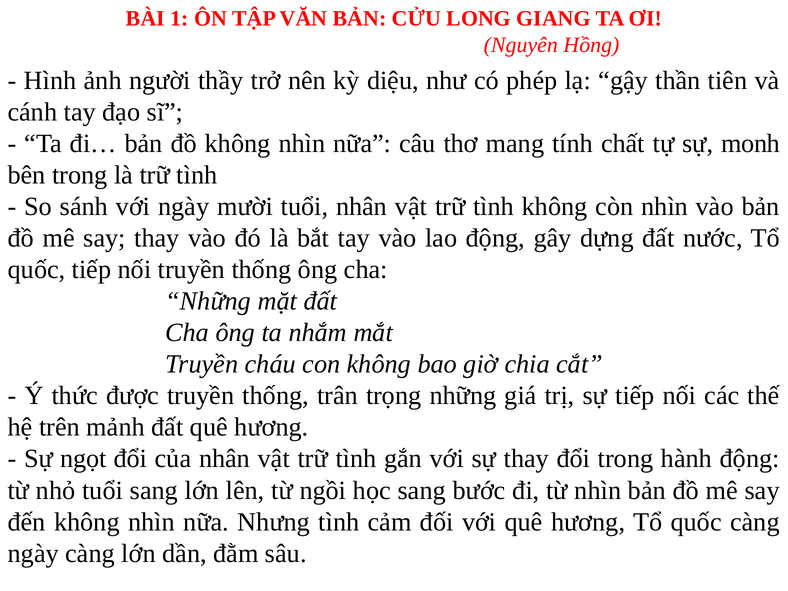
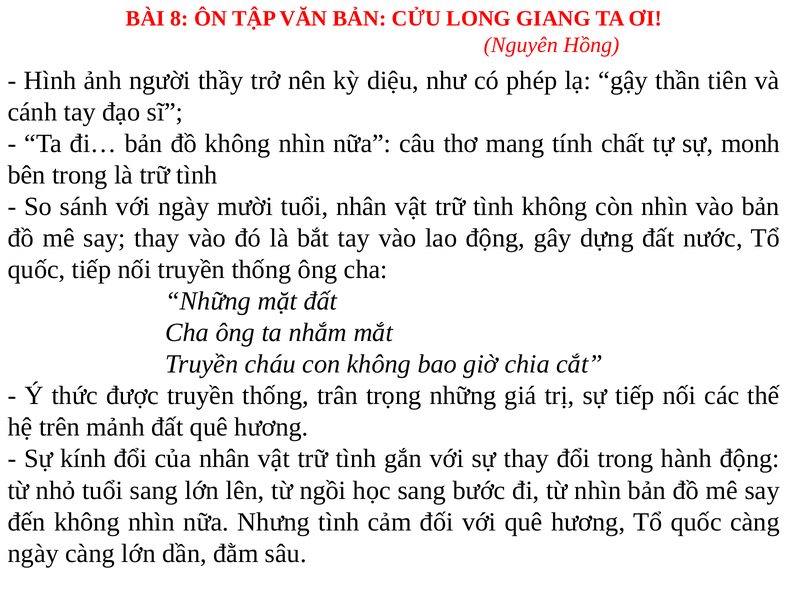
1: 1 -> 8 (179, 19)
ngọt: ngọt -> kính (83, 459)
